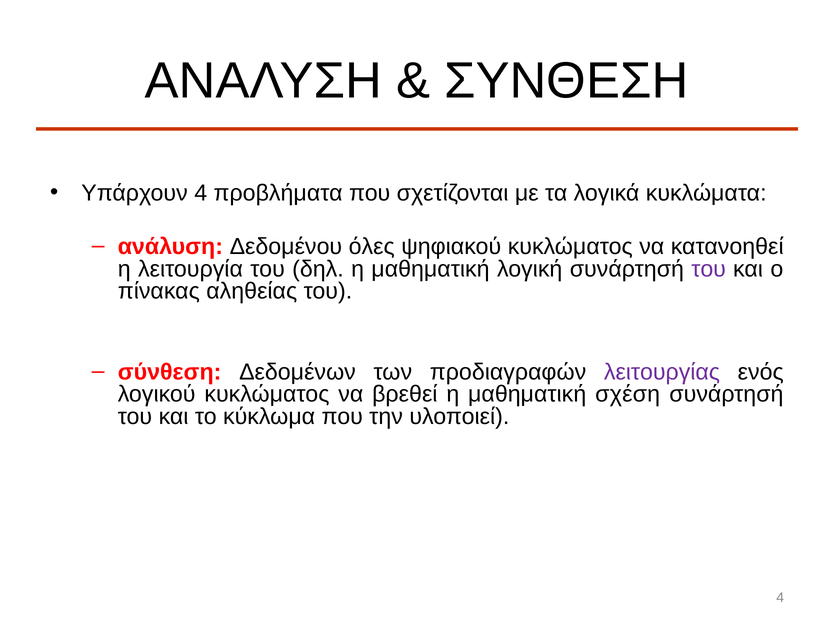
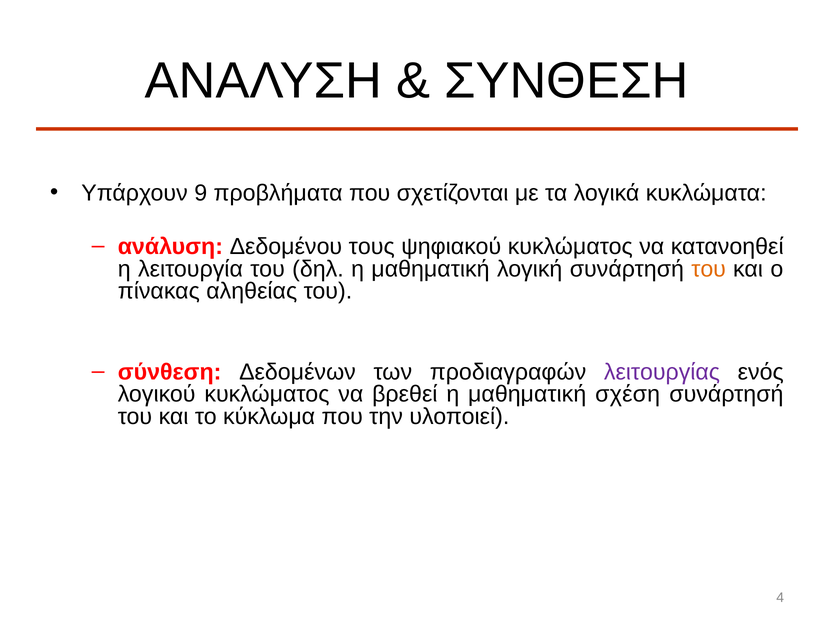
Υπάρχουν 4: 4 -> 9 (201, 193)
όλες: όλες -> τους (372, 246)
του colour: purple -> orange (709, 269)
